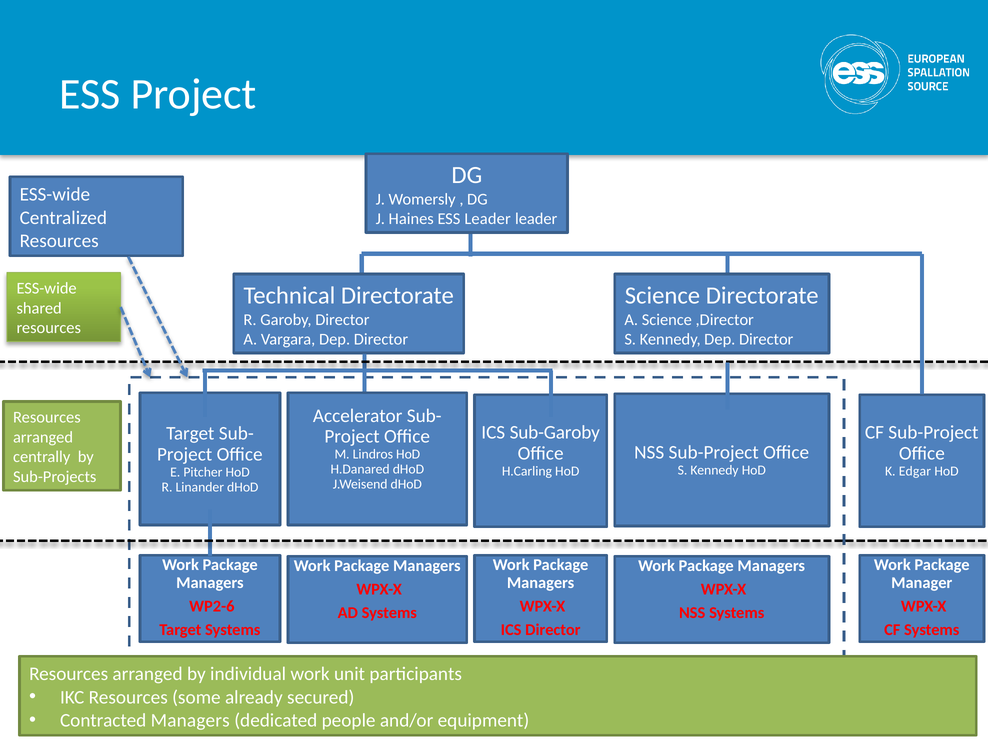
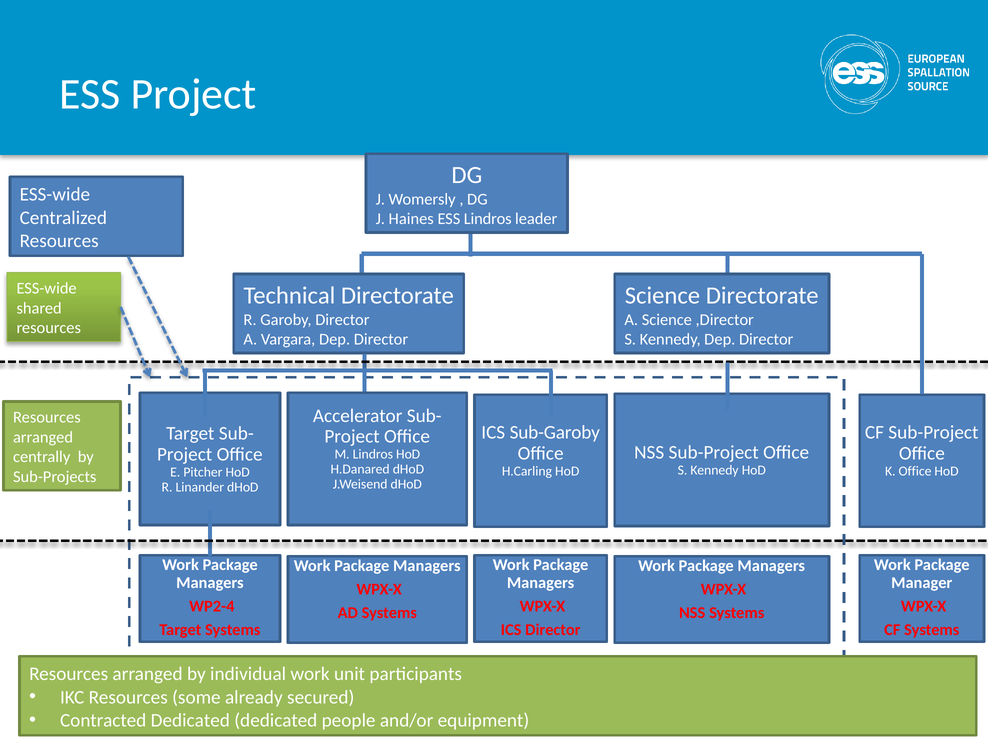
ESS Leader: Leader -> Lindros (488, 219)
K Edgar: Edgar -> Office (915, 471)
WP2-6: WP2-6 -> WP2-4 (212, 606)
Contracted Managers: Managers -> Dedicated (190, 720)
